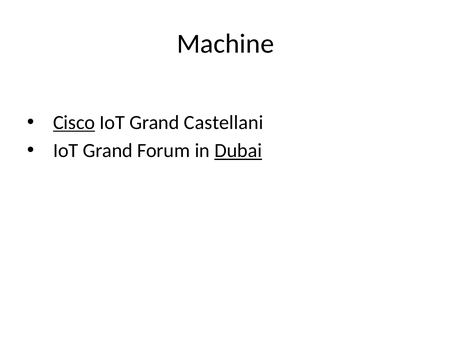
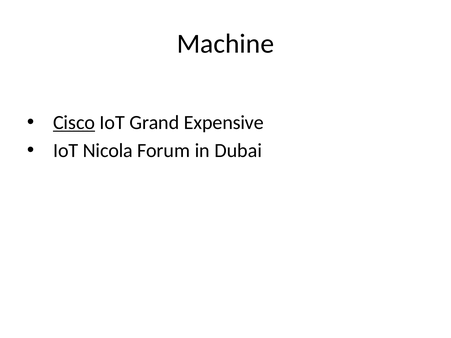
Castellani: Castellani -> Expensive (224, 123)
Grand: Grand -> Nicola (108, 151)
Dubai underline: present -> none (238, 151)
